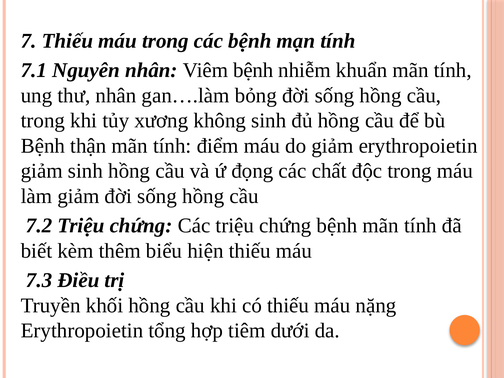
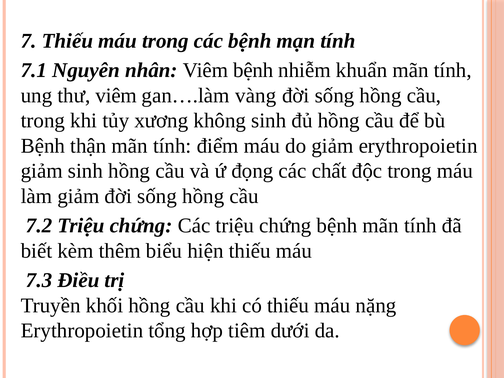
thư nhân: nhân -> viêm (116, 95)
bỏng: bỏng -> vàng (256, 95)
